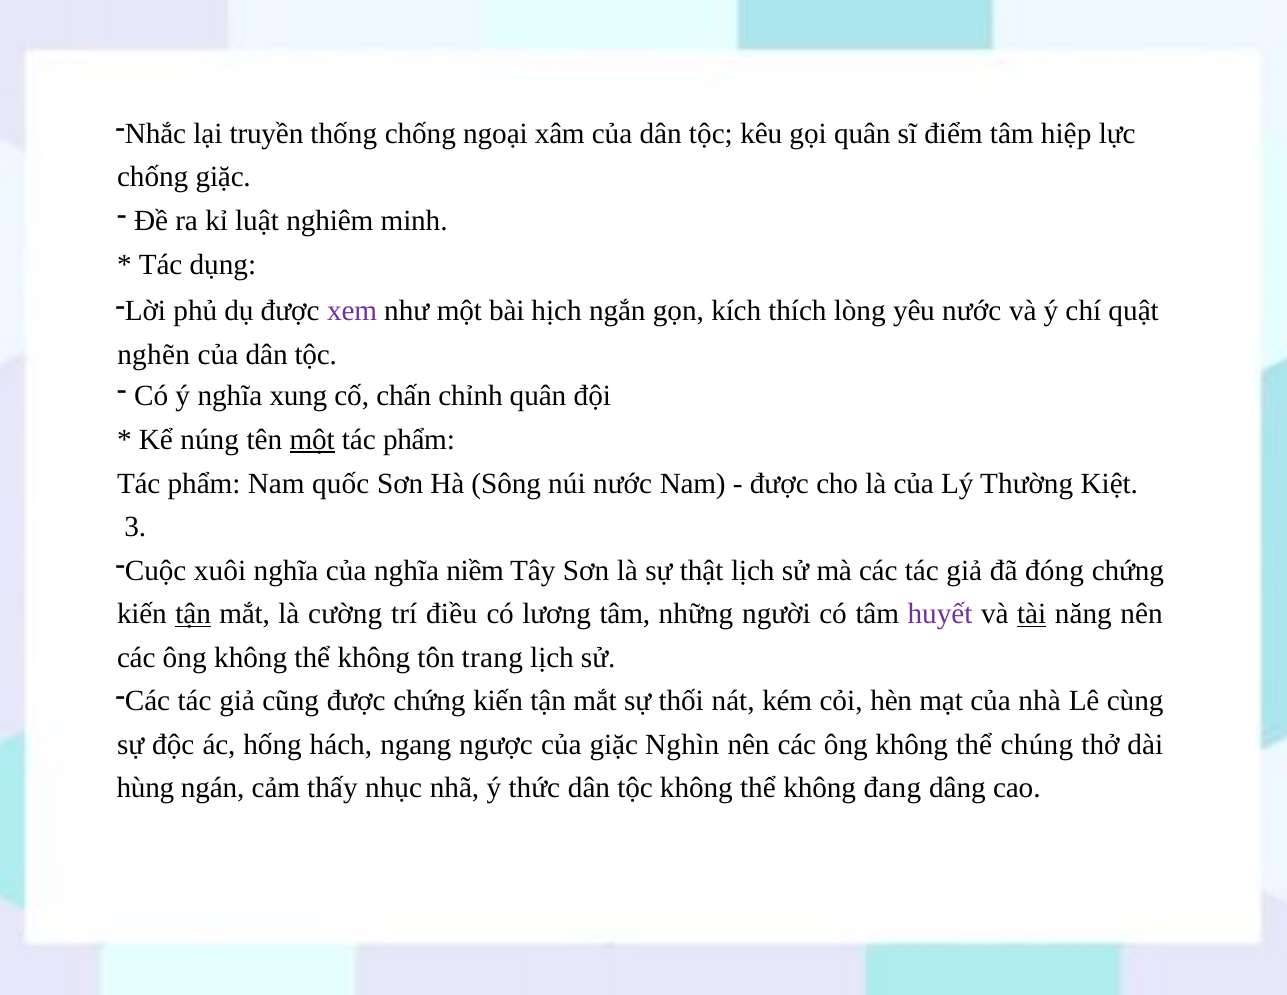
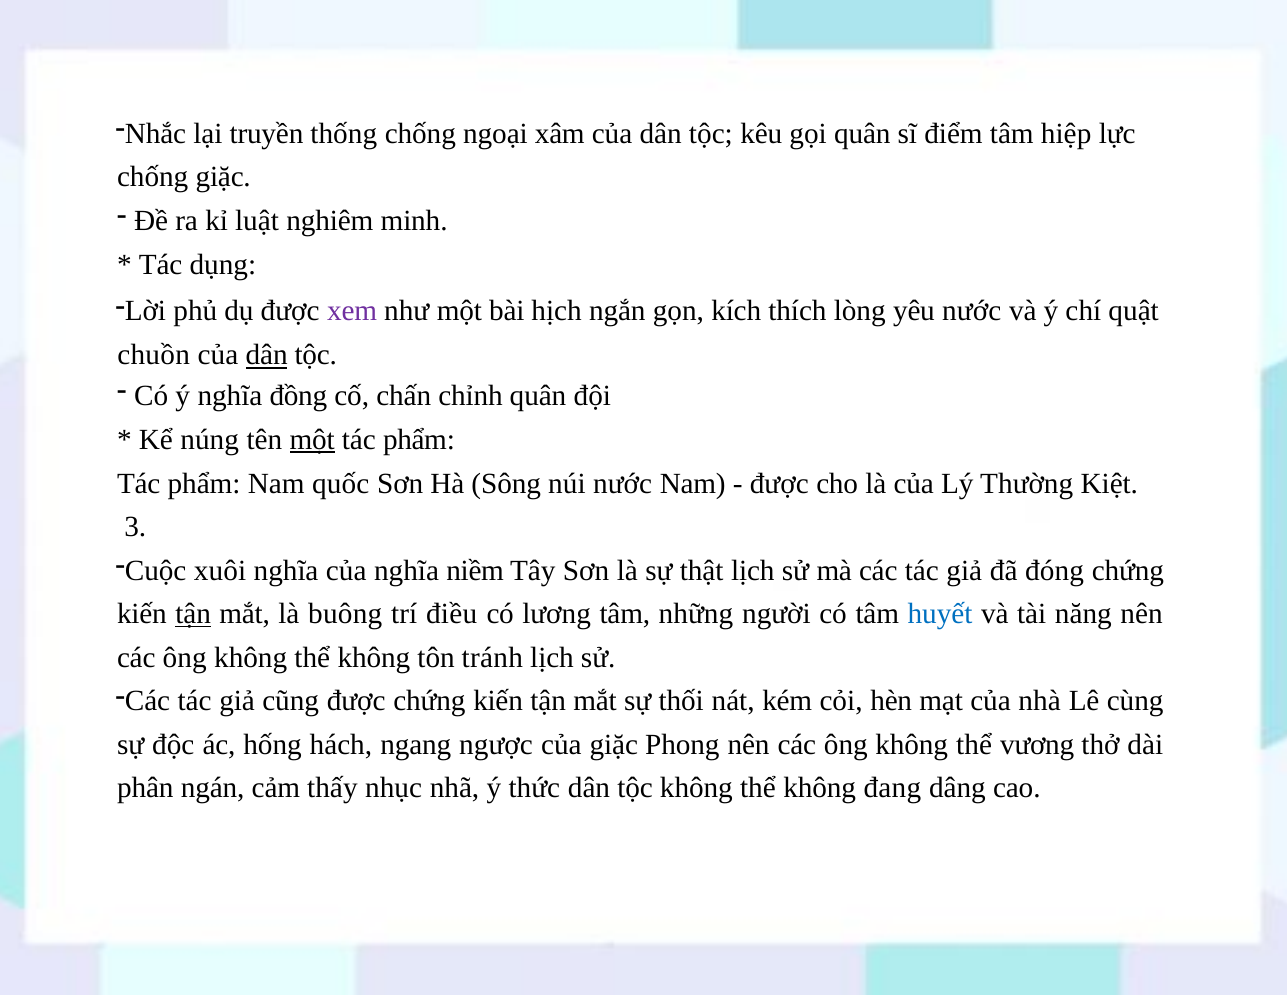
nghẽn: nghẽn -> chuồn (154, 355)
dân underline: none -> present (267, 355)
xung: xung -> đồng (298, 396)
cường: cường -> buông (345, 614)
huyết colour: purple -> blue (940, 614)
tài underline: present -> none (1032, 614)
trang: trang -> tránh (492, 657)
Nghìn: Nghìn -> Phong (682, 744)
chúng: chúng -> vương (1037, 744)
hùng: hùng -> phân (145, 788)
